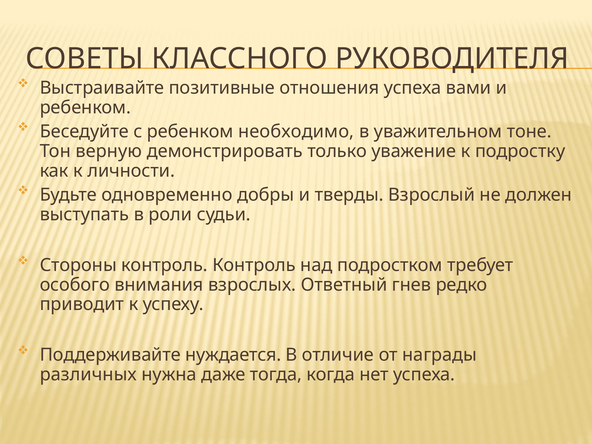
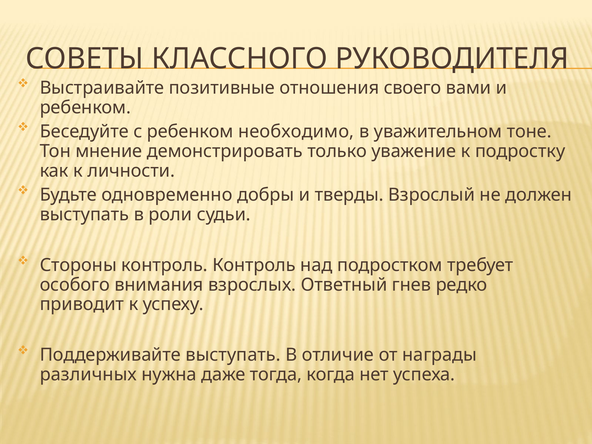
отношения успеха: успеха -> своего (413, 88)
верную: верную -> мнение (109, 151)
Поддерживайте нуждается: нуждается -> выступать (233, 355)
